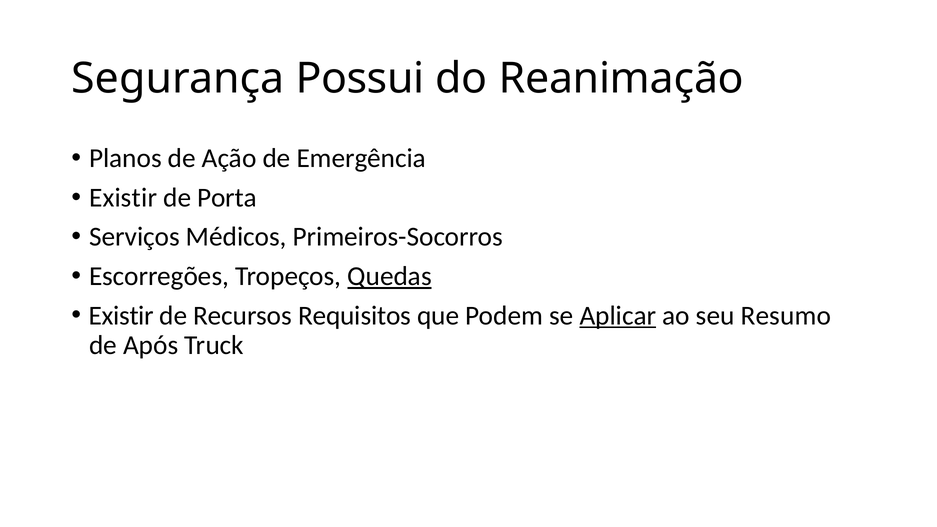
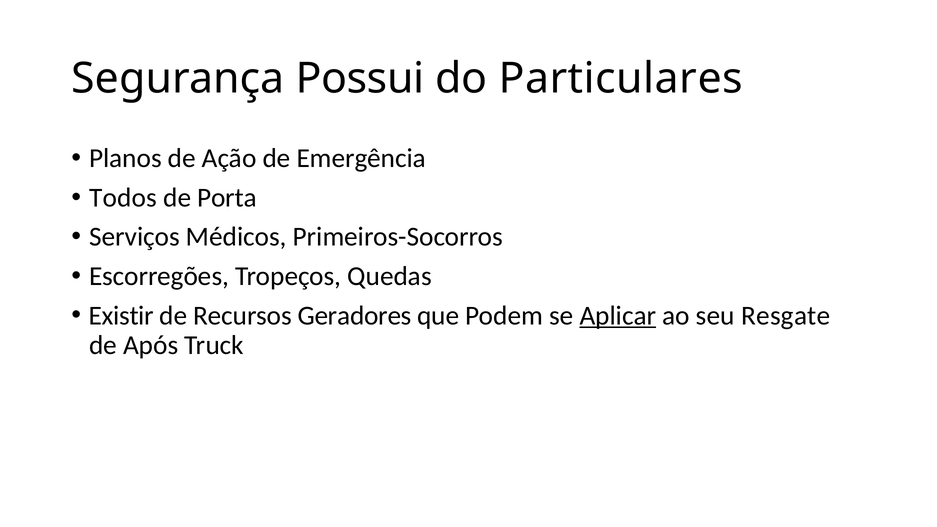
Reanimação: Reanimação -> Particulares (621, 79)
Existir: Existir -> Todos (123, 198)
Quedas underline: present -> none (390, 276)
Requisitos: Requisitos -> Geradores (355, 316)
Resumo: Resumo -> Resgate (786, 316)
